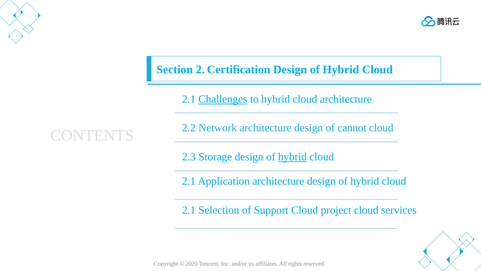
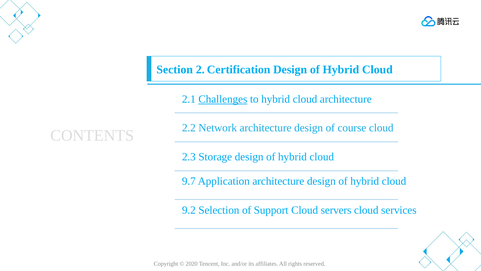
cannot: cannot -> course (352, 128)
hybrid underline: present -> none (292, 157)
2.1: 2.1 -> 9.7 (189, 181)
2.1: 2.1 -> 9.2 (189, 210)
project: project -> servers (336, 210)
